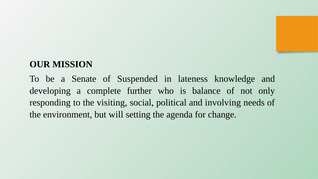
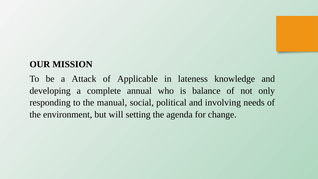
Senate: Senate -> Attack (84, 79)
Suspended: Suspended -> Applicable (137, 79)
further: further -> annual (139, 91)
visiting: visiting -> manual (112, 103)
